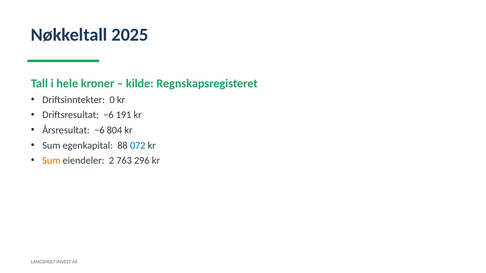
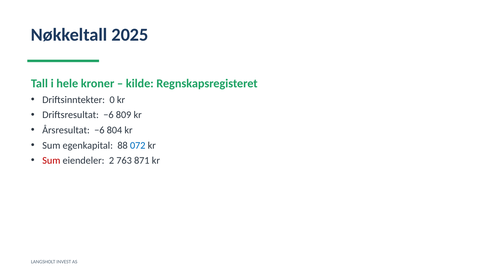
191: 191 -> 809 (124, 115)
Sum colour: orange -> red (51, 161)
296: 296 -> 871 (142, 161)
